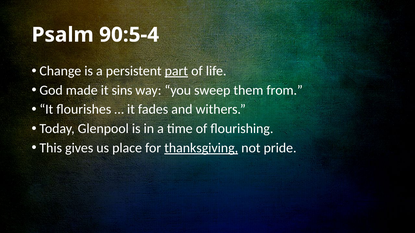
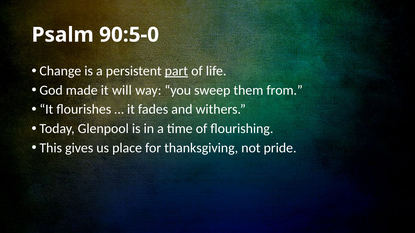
90:5-4: 90:5-4 -> 90:5-0 (129, 35)
sins: sins -> will (122, 90)
thanksgiving underline: present -> none (201, 148)
